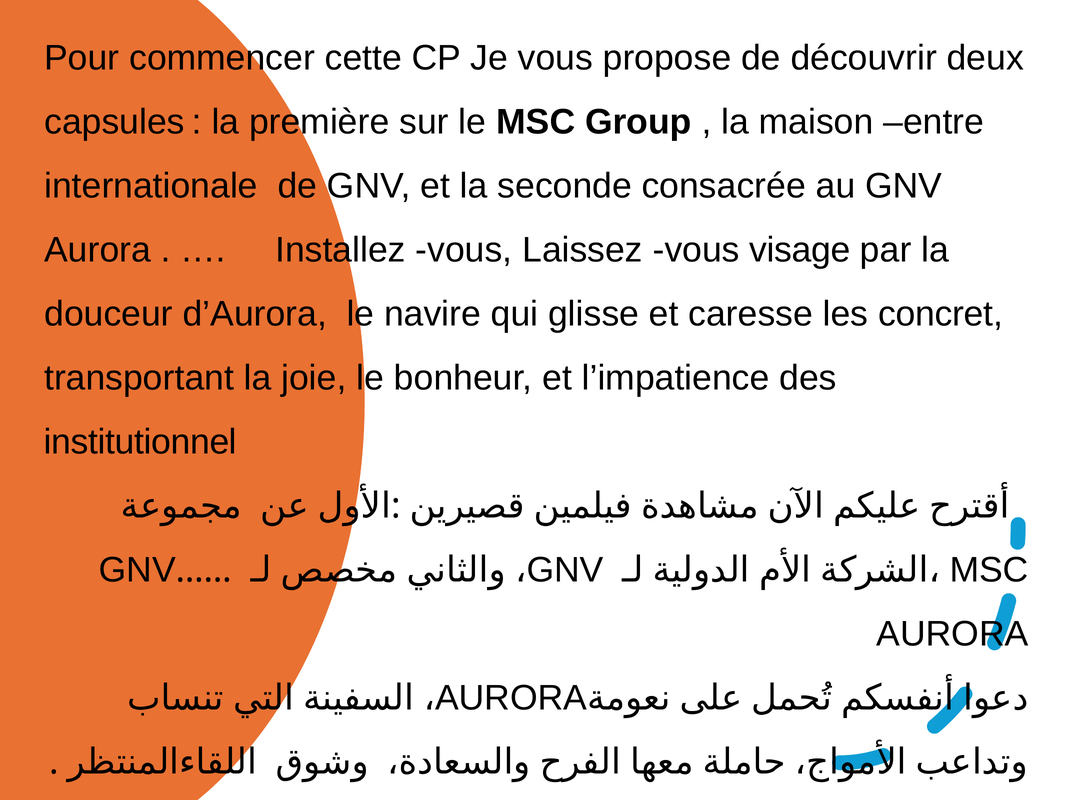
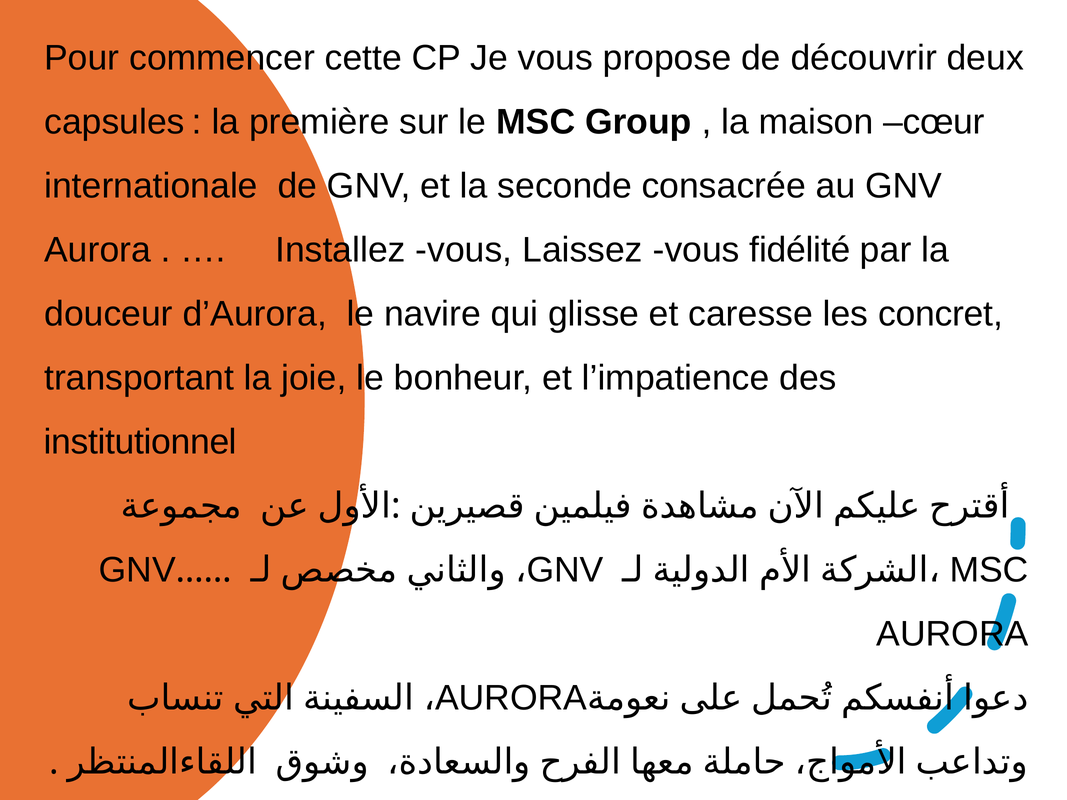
entre: entre -> cœur (934, 122)
visage: visage -> fidélité (800, 250)
